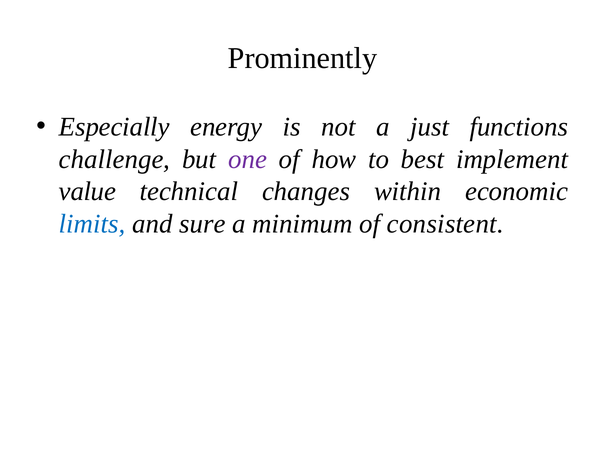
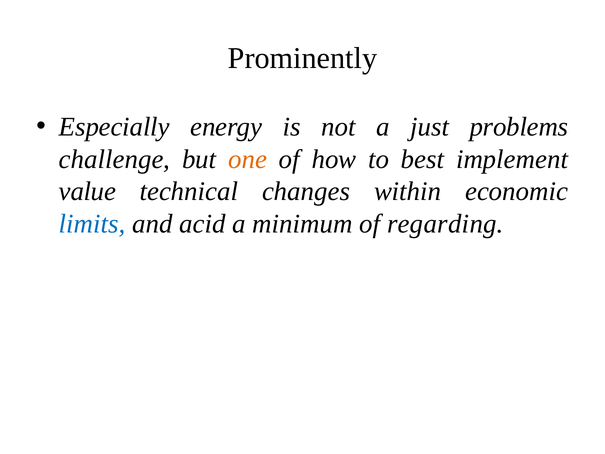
functions: functions -> problems (519, 127)
one colour: purple -> orange (248, 159)
sure: sure -> acid (202, 224)
consistent: consistent -> regarding (445, 224)
